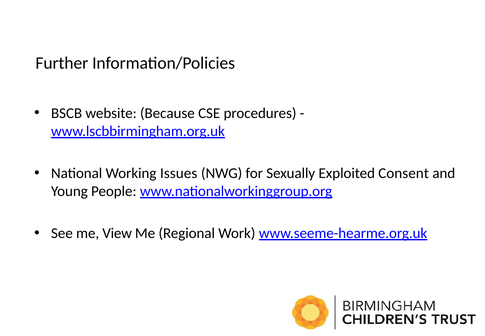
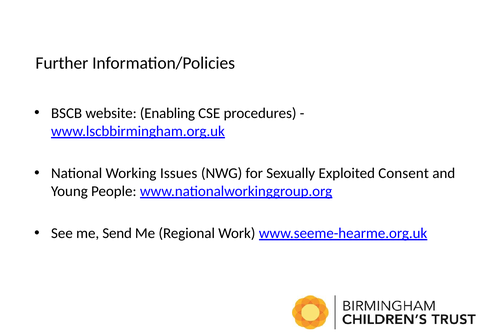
Because: Because -> Enabling (167, 113)
View: View -> Send (117, 233)
